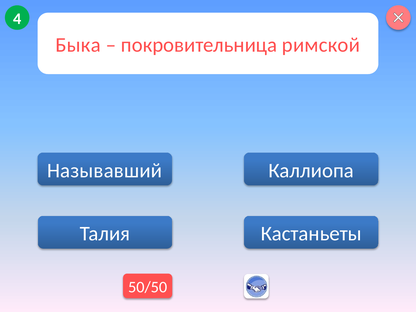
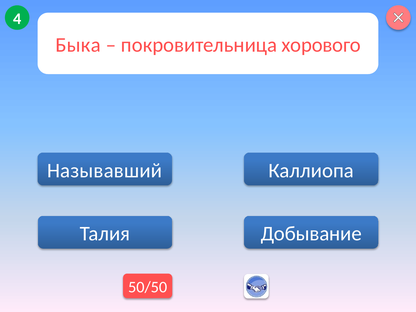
римской: римской -> хорового (321, 45)
Кастаньеты: Кастаньеты -> Добывание (311, 234)
